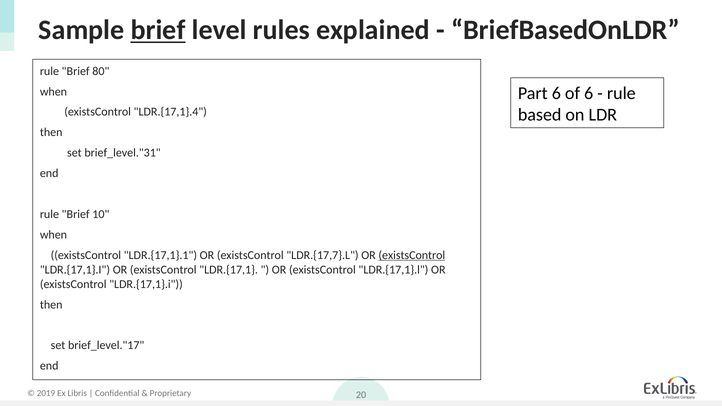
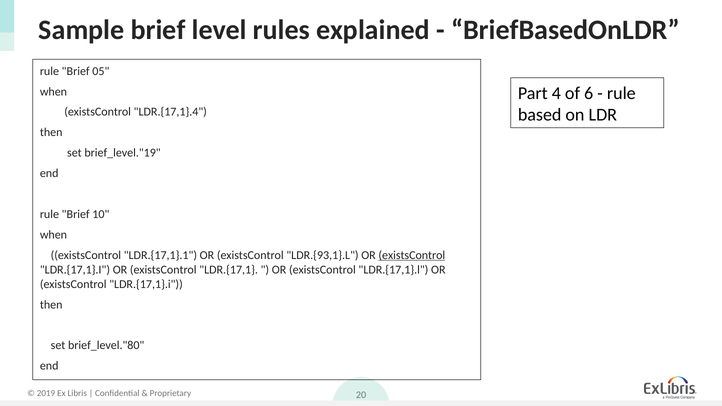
brief underline: present -> none (158, 30)
80: 80 -> 05 (101, 71)
Part 6: 6 -> 4 (556, 93)
brief_level."31: brief_level."31 -> brief_level."19 (123, 153)
LDR.{17,7}.L: LDR.{17,7}.L -> LDR.{93,1}.L (322, 255)
brief_level."17: brief_level."17 -> brief_level."80 (106, 346)
